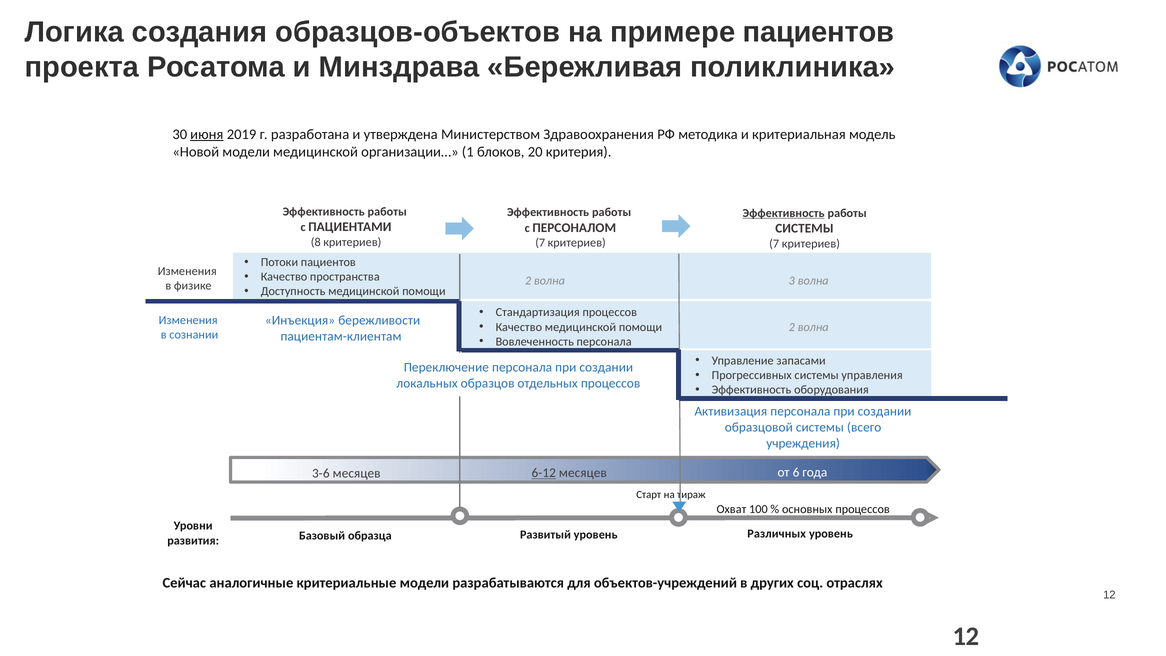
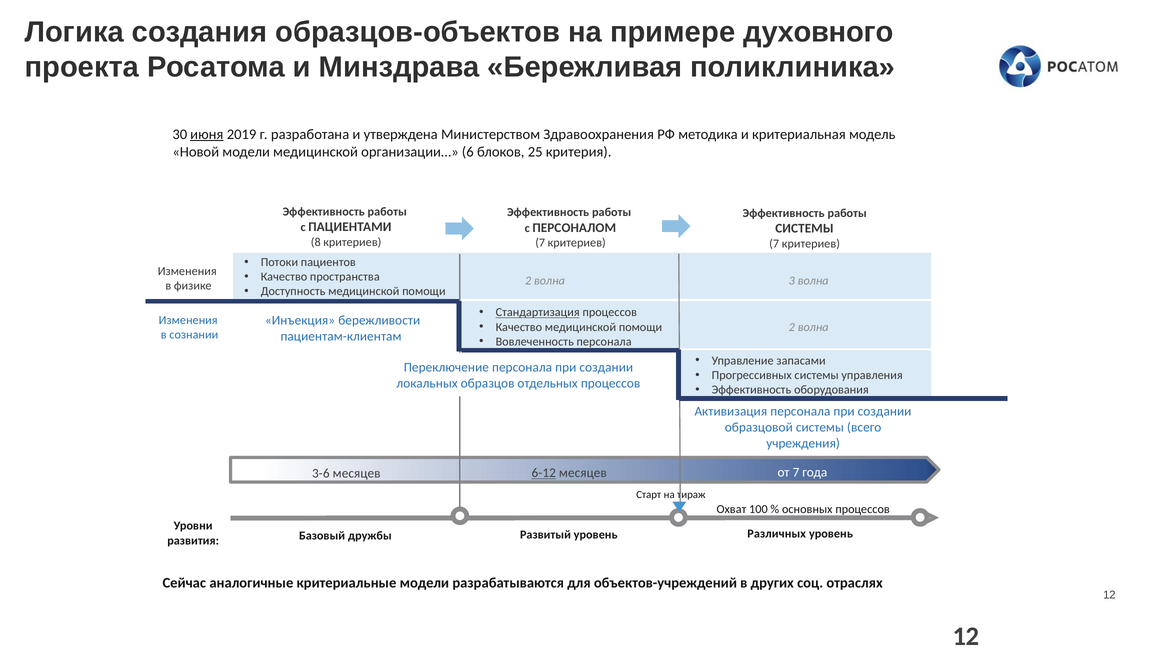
примере пациентов: пациентов -> духовного (818, 32)
1: 1 -> 6 (468, 152)
20: 20 -> 25 (535, 152)
Эффективность underline: present -> none (784, 213)
Стандартизация underline: none -> present (538, 313)
от 6: 6 -> 7 (796, 473)
образца: образца -> дружбы (370, 536)
